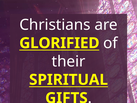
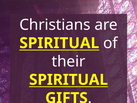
GLORIFIED: GLORIFIED -> SPIRITUAL (59, 43)
